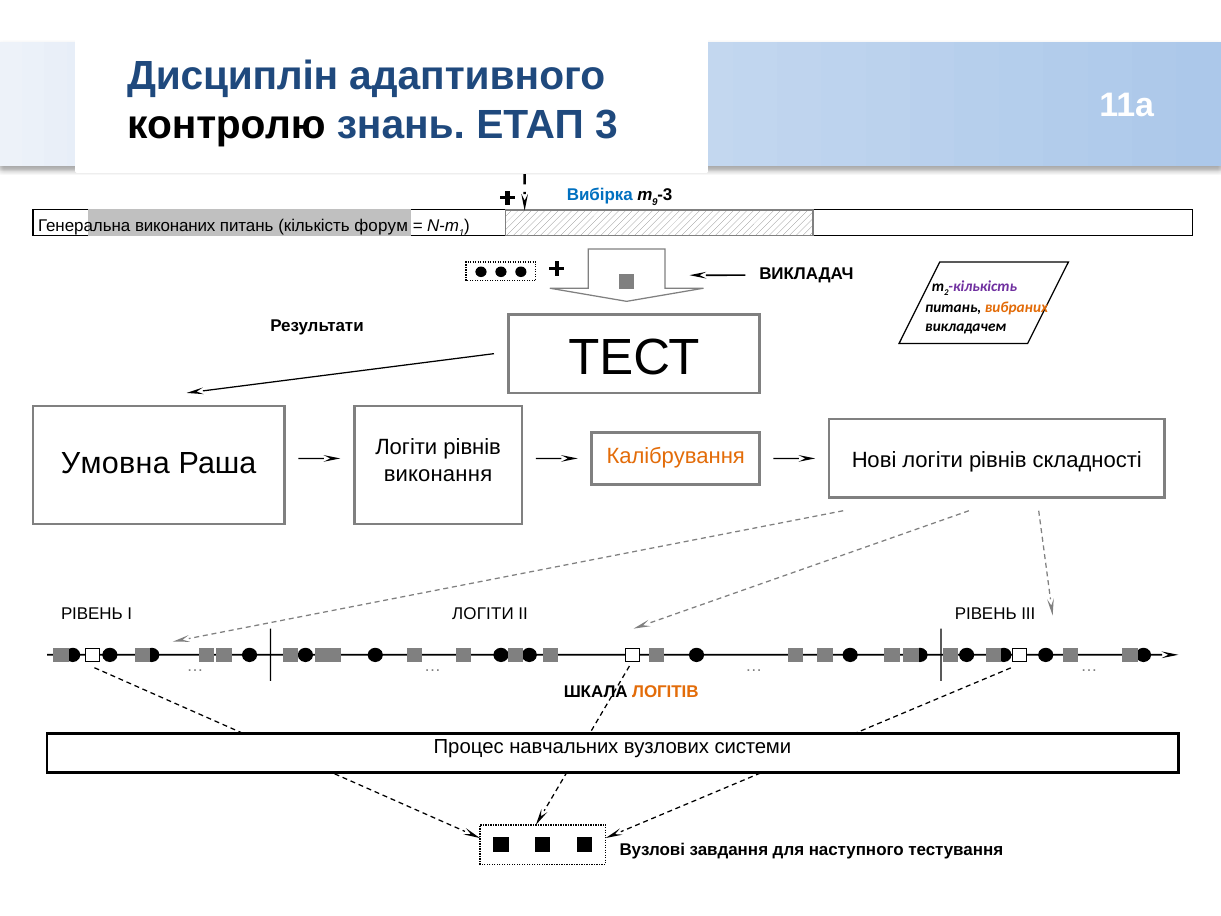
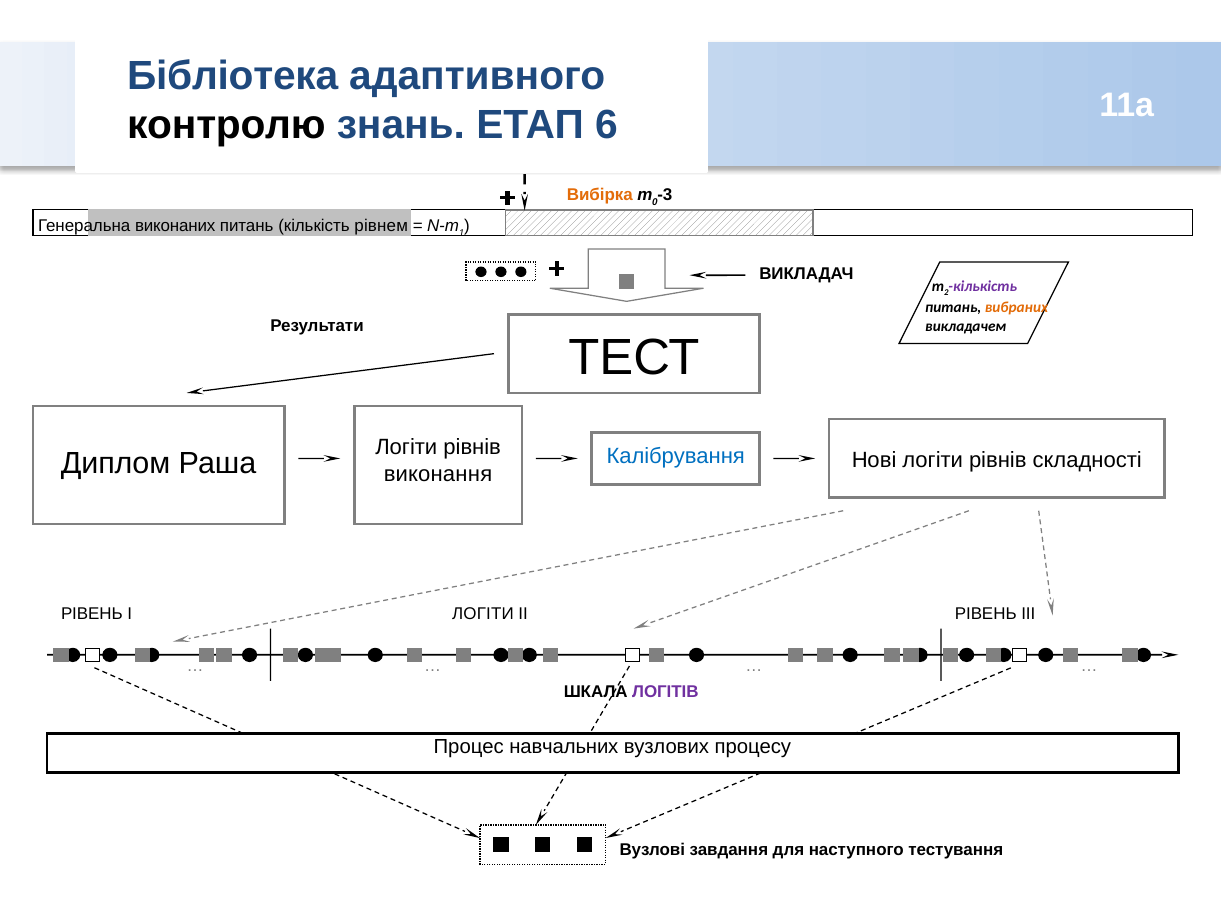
Дисциплін: Дисциплін -> Бібліотека (233, 77)
3: 3 -> 6 (606, 125)
Вибірка colour: blue -> orange (600, 195)
9: 9 -> 0 (655, 202)
форум: форум -> рівнем (381, 226)
Калібрування colour: orange -> blue (676, 457)
Умовна: Умовна -> Диплом (115, 463)
ЛОГІТІВ colour: orange -> purple (665, 692)
системи: системи -> процесу (753, 747)
